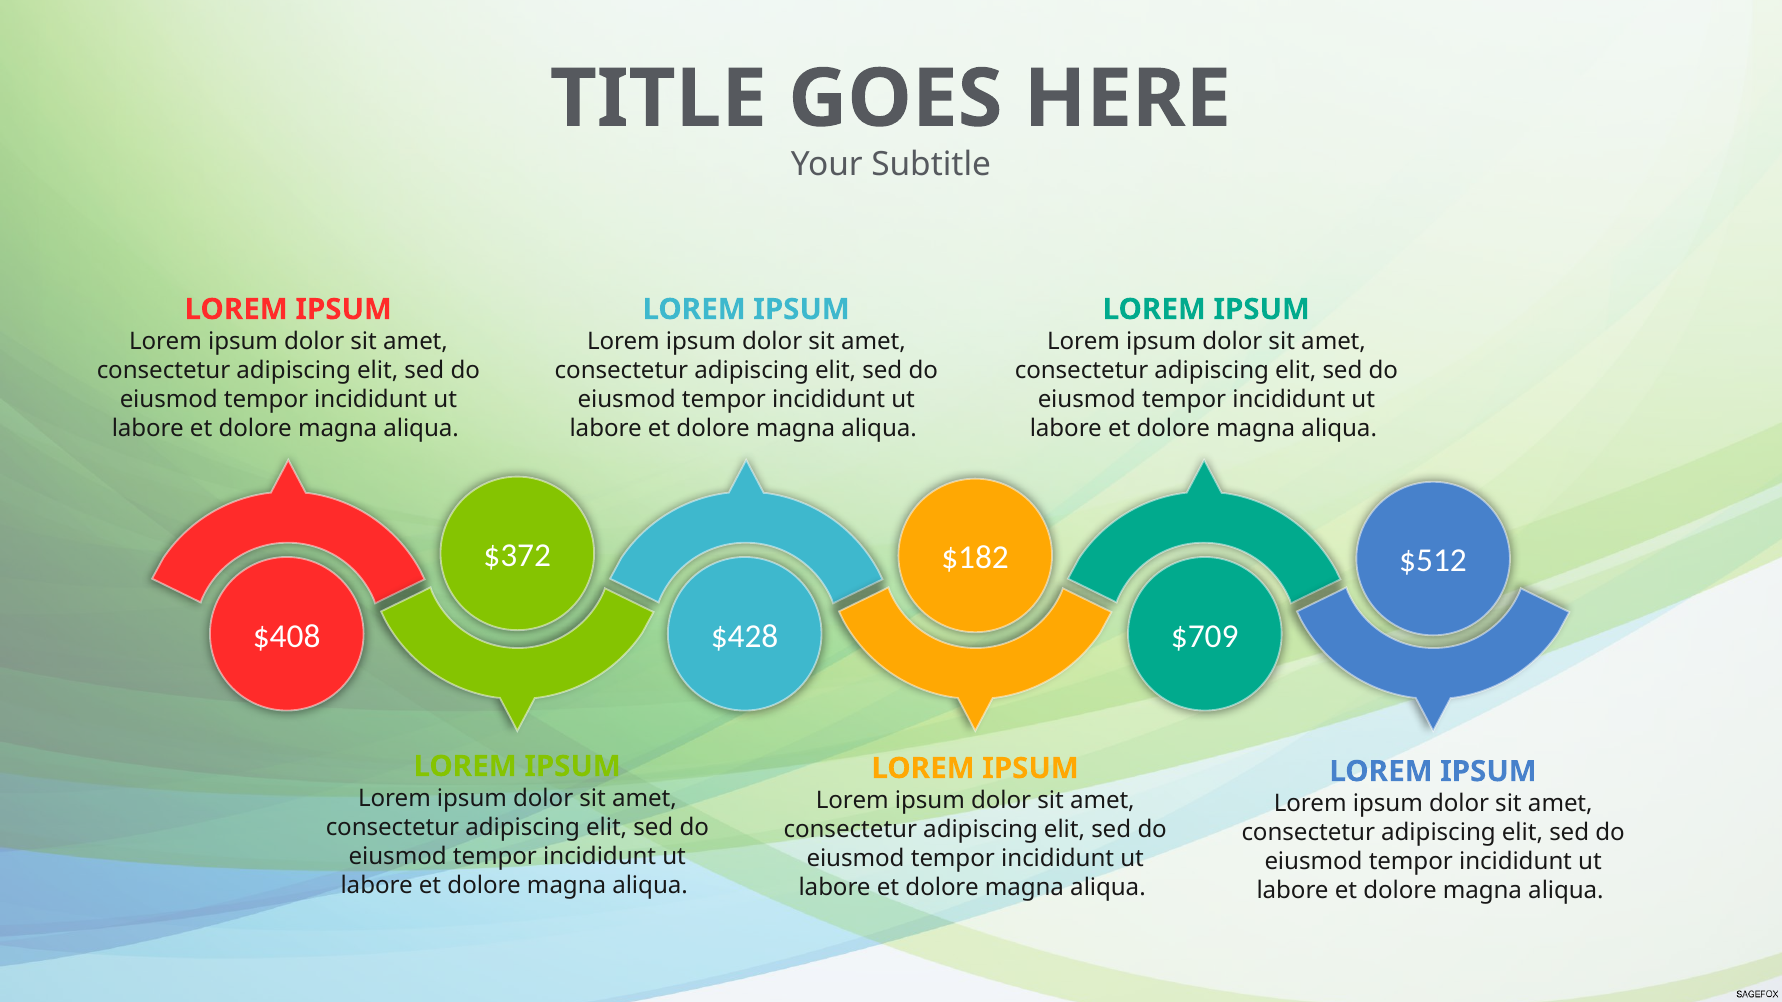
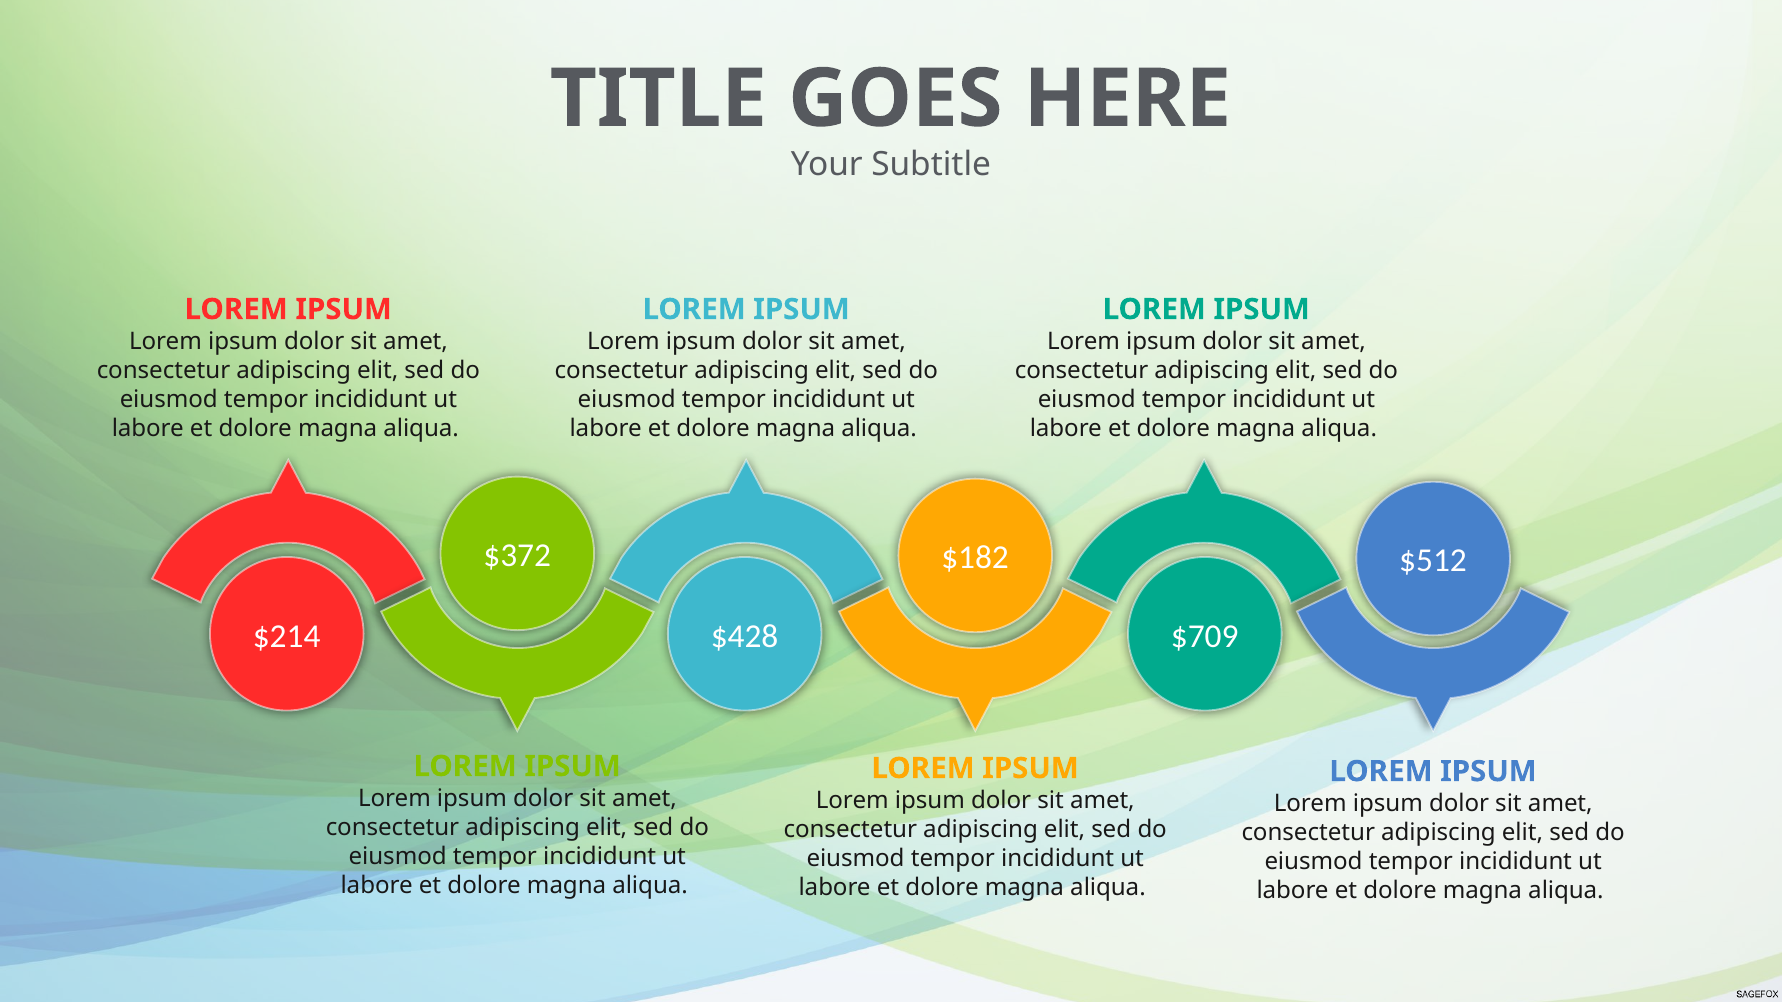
$408: $408 -> $214 (287, 636)
